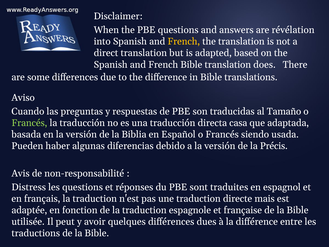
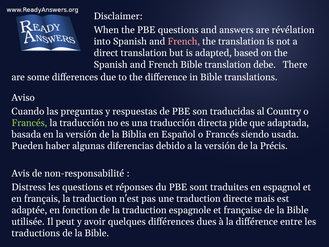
French colour: yellow -> pink (184, 41)
does: does -> debe (265, 65)
Tamaño: Tamaño -> Country (284, 111)
casa: casa -> pide (238, 123)
